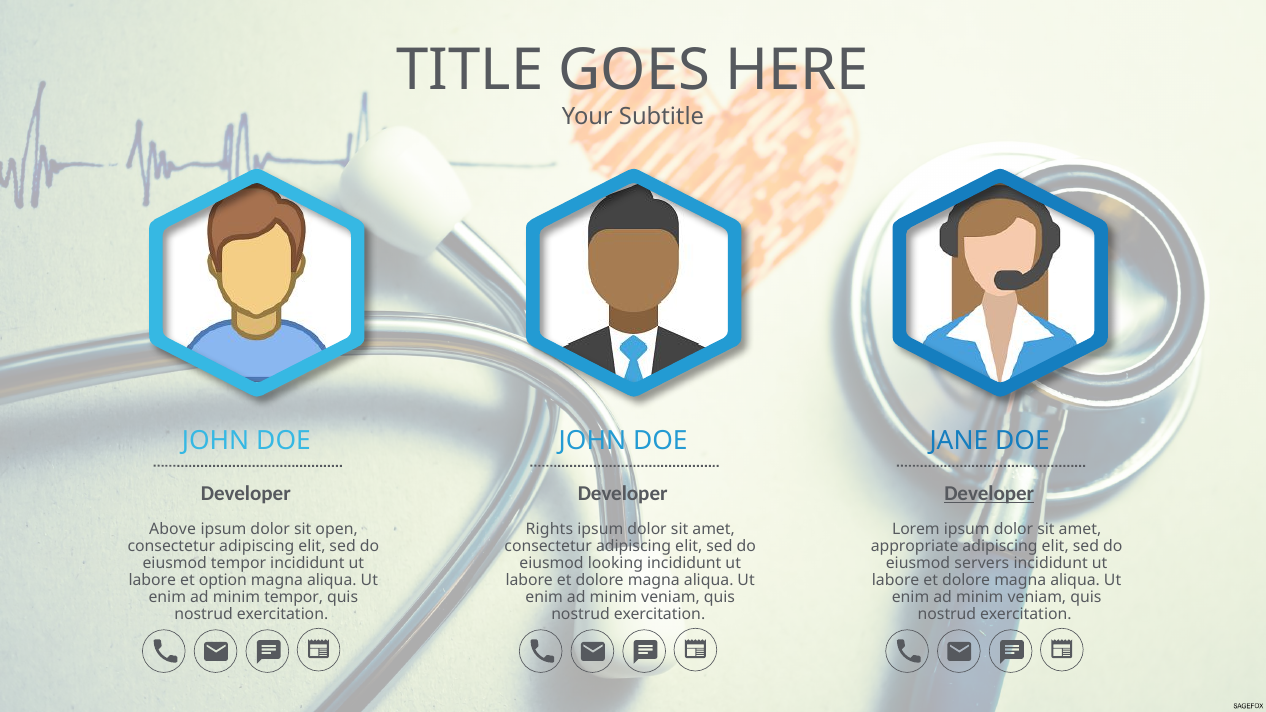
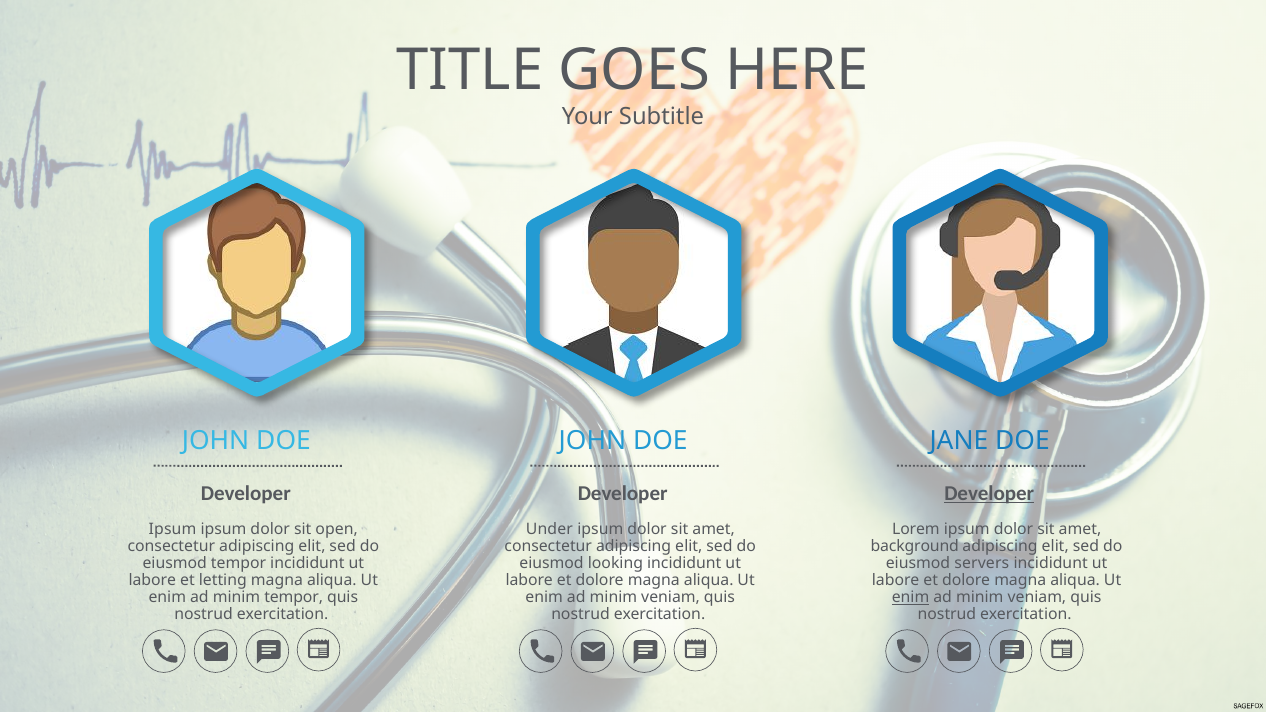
Above: Above -> Ipsum (173, 529)
Rights: Rights -> Under (549, 529)
appropriate: appropriate -> background (915, 546)
option: option -> letting (223, 580)
enim underline: none -> present (911, 597)
